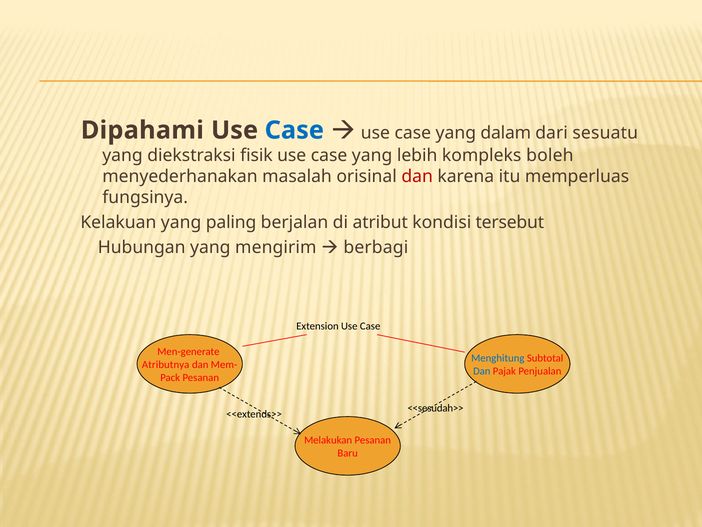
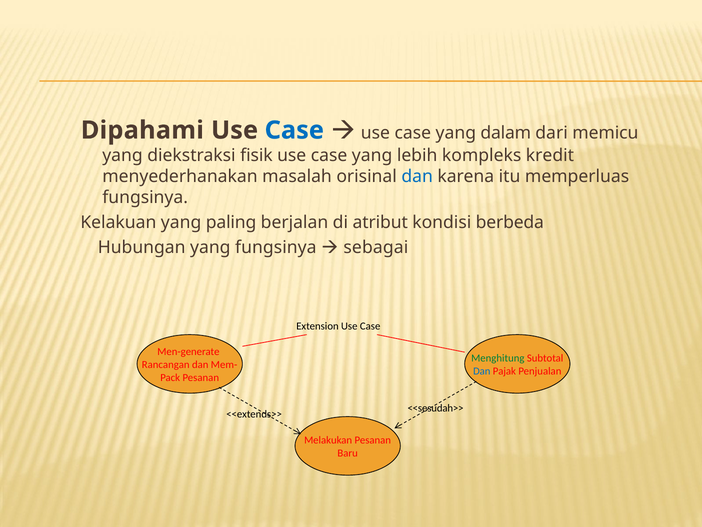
sesuatu: sesuatu -> memicu (605, 133)
boleh: boleh -> kredit (550, 155)
dan colour: red -> blue (417, 176)
tersebut: tersebut -> berbeda (510, 222)
yang mengirim: mengirim -> fungsinya (276, 247)
berbagi: berbagi -> sebagai (376, 247)
Menghitung colour: blue -> green (498, 358)
Atributnya: Atributnya -> Rancangan (166, 364)
